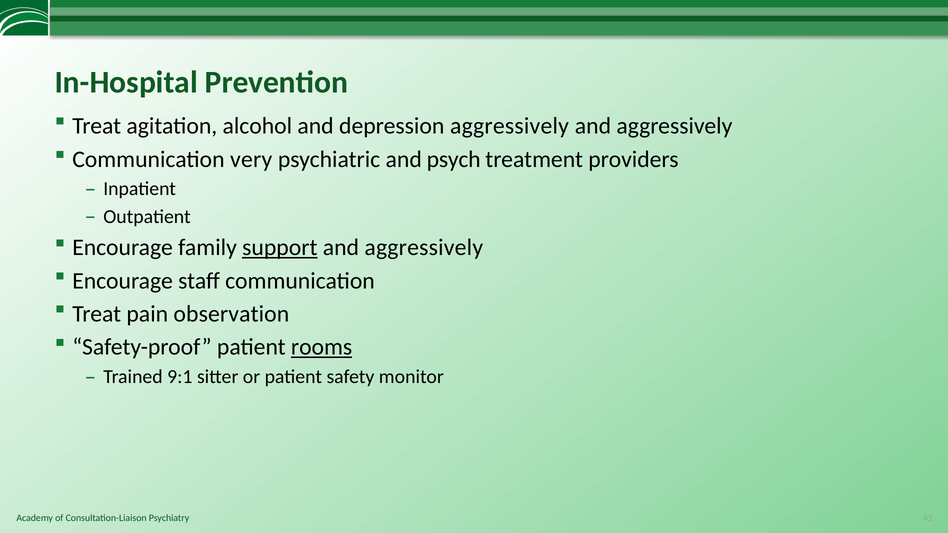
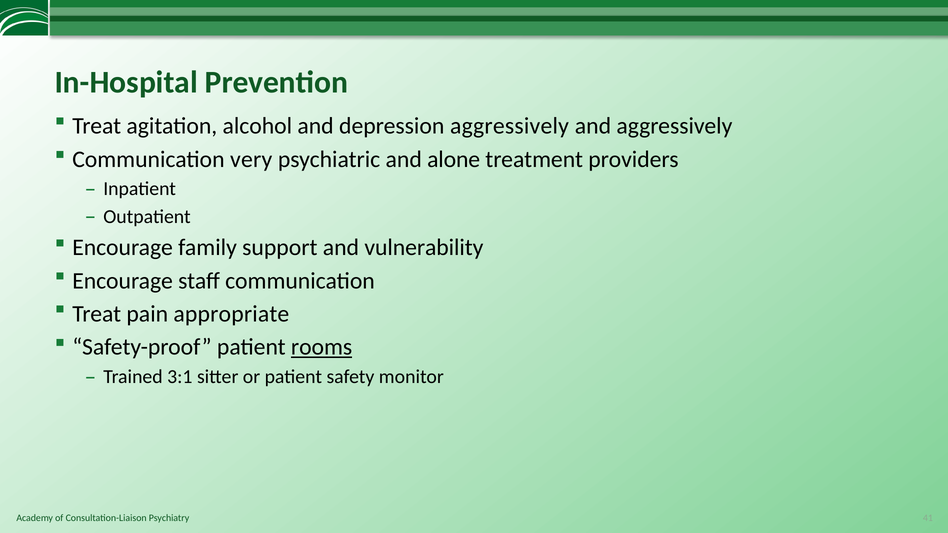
psych: psych -> alone (454, 159)
support underline: present -> none (280, 248)
aggressively: aggressively -> vulnerability (424, 248)
observation: observation -> appropriate (231, 314)
9:1: 9:1 -> 3:1 (180, 377)
